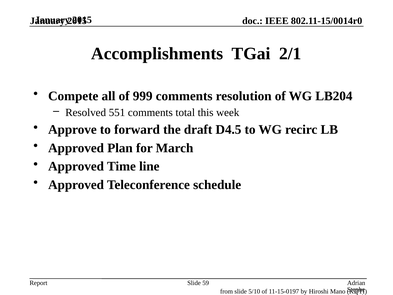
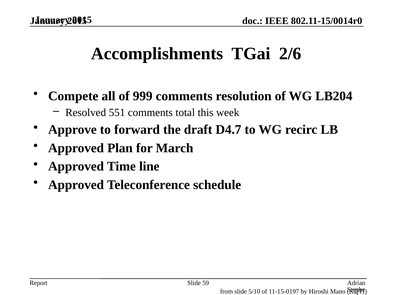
2/1: 2/1 -> 2/6 (290, 54)
D4.5: D4.5 -> D4.7 (228, 130)
